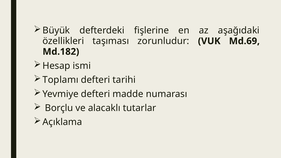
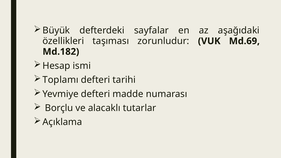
fişlerine: fişlerine -> sayfalar (151, 31)
